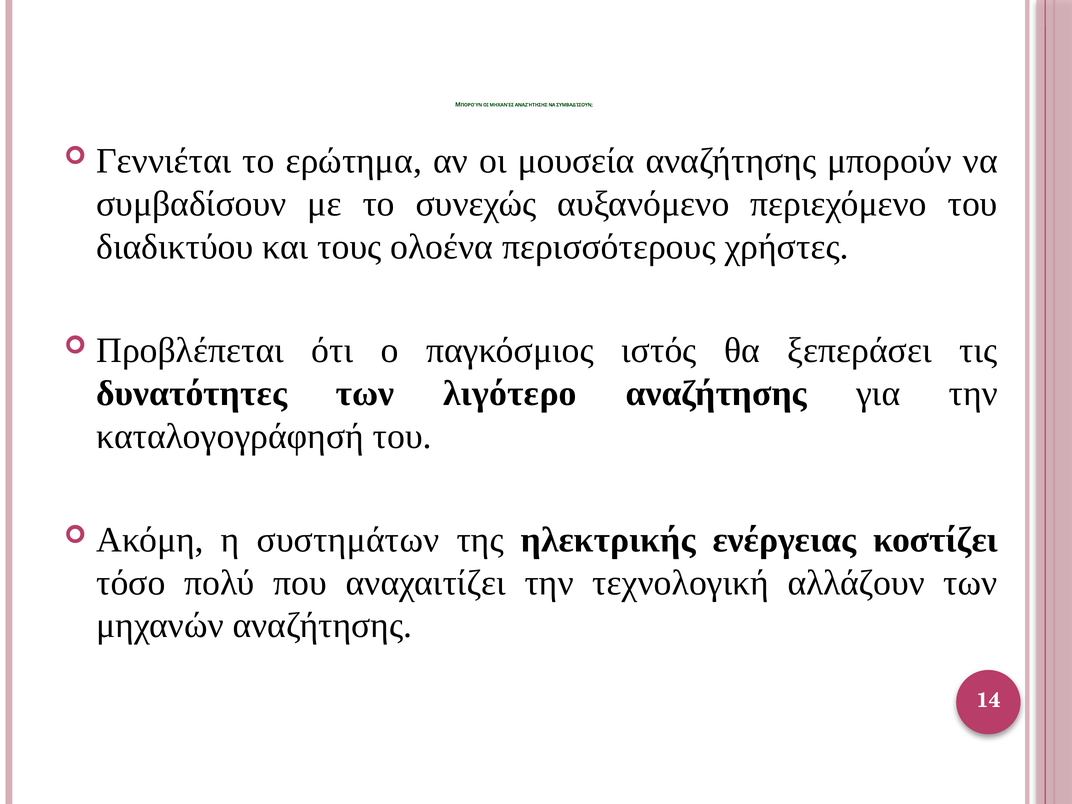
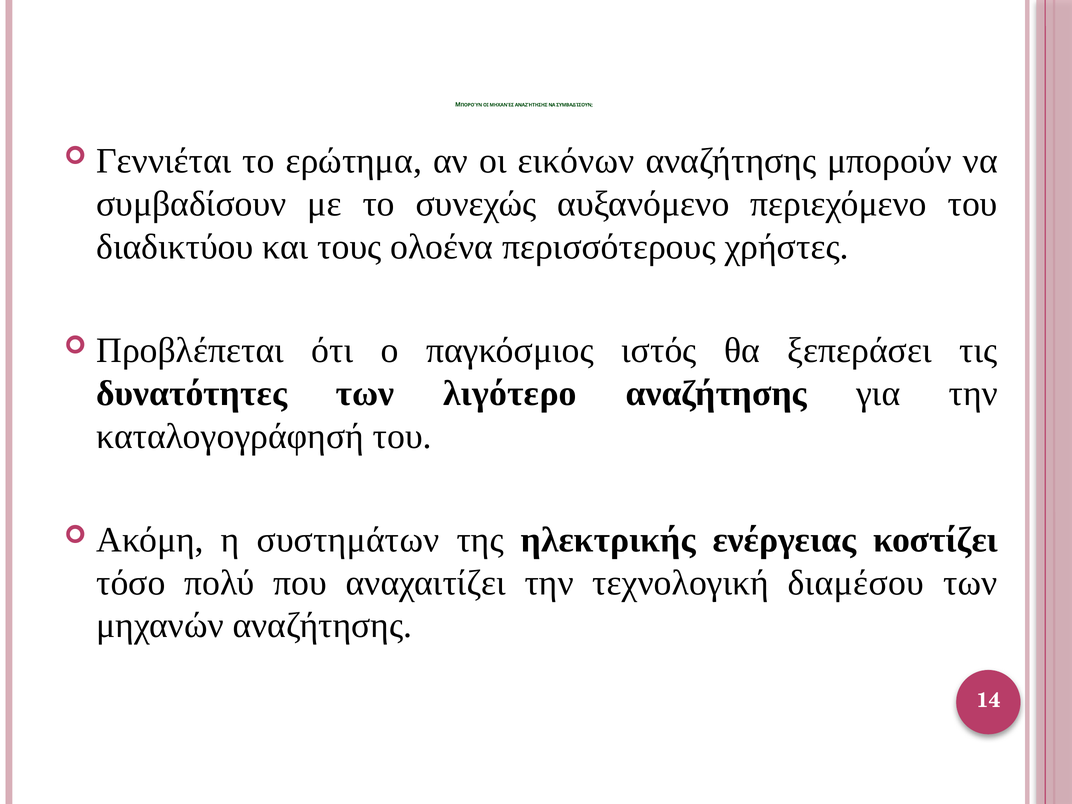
μουσεία: μουσεία -> εικόνων (576, 161)
αλλάζουν: αλλάζουν -> διαμέσου (856, 583)
